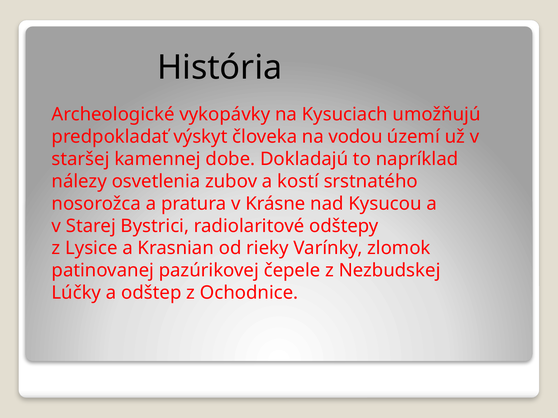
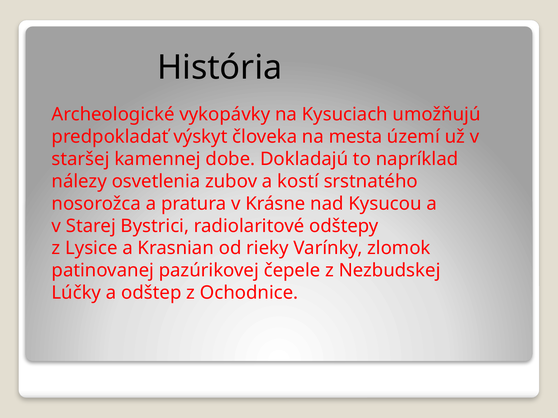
vodou: vodou -> mesta (355, 137)
